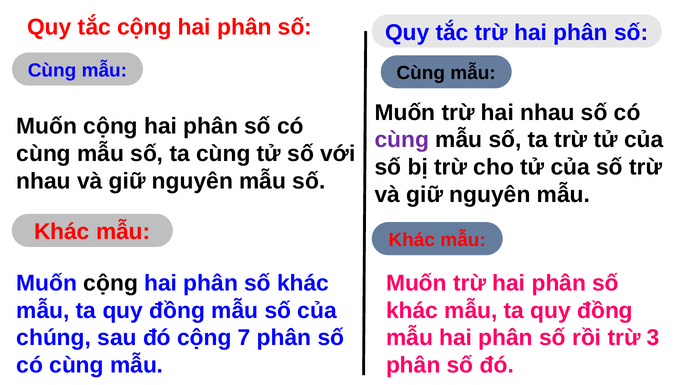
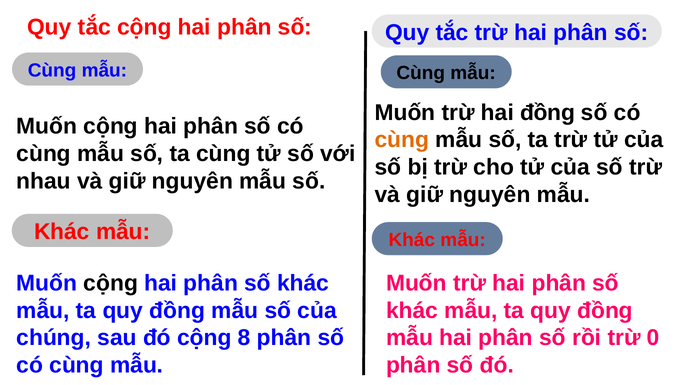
hai nhau: nhau -> đồng (548, 112)
cùng colour: purple -> orange (402, 140)
7: 7 -> 8 (244, 338)
3: 3 -> 0 (653, 338)
